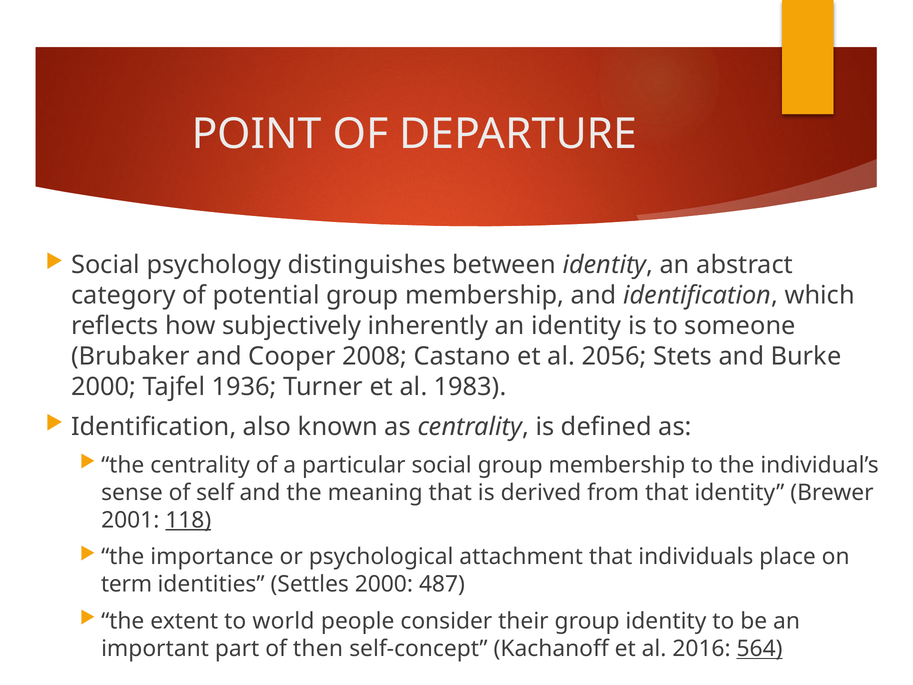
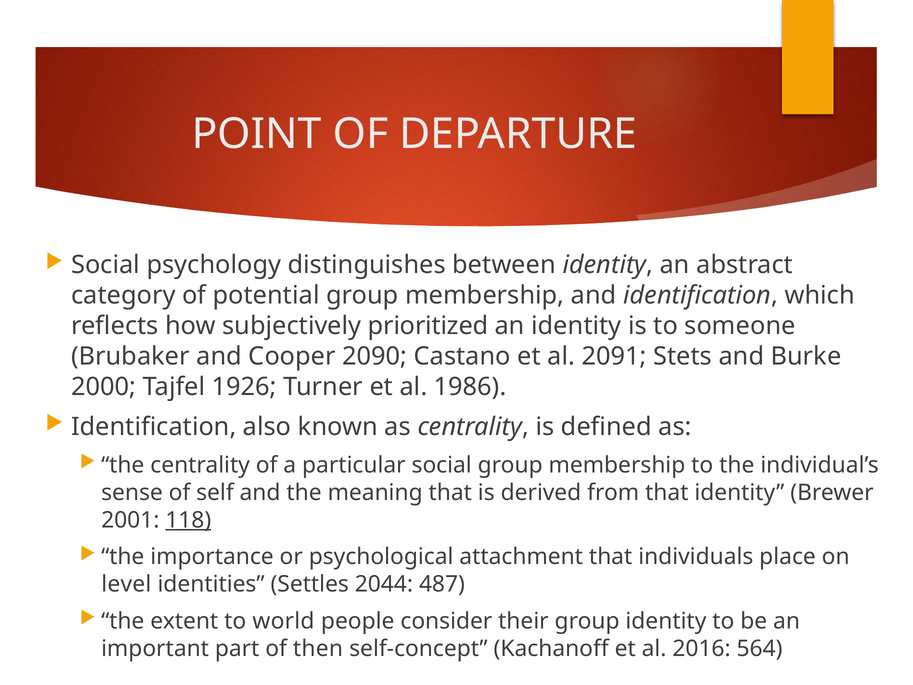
inherently: inherently -> prioritized (428, 326)
2008: 2008 -> 2090 (375, 356)
2056: 2056 -> 2091 (614, 356)
1936: 1936 -> 1926 (244, 387)
1983: 1983 -> 1986 (470, 387)
term: term -> level (126, 584)
Settles 2000: 2000 -> 2044 (384, 584)
564 underline: present -> none (760, 648)
